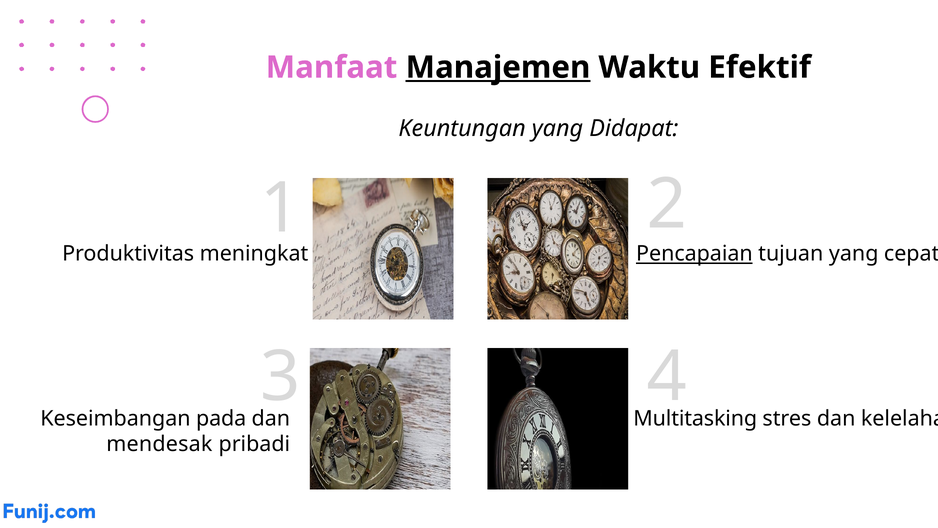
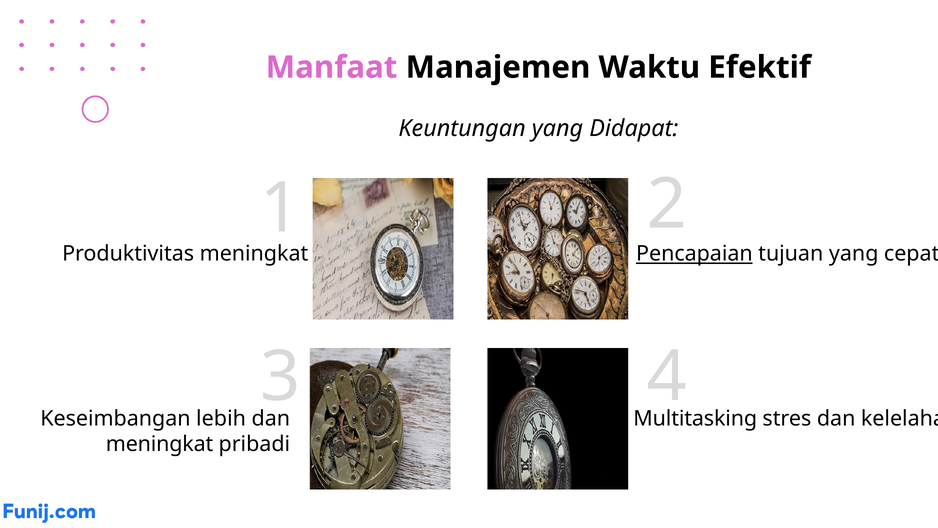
Manajemen underline: present -> none (498, 67)
pada: pada -> lebih (221, 418)
mendesak: mendesak -> meningkat (160, 444)
